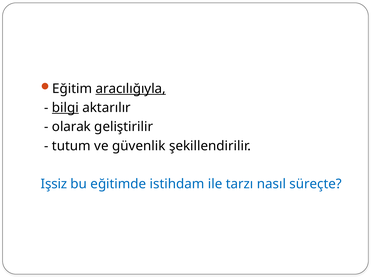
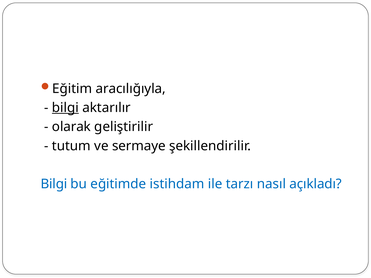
aracılığıyla underline: present -> none (131, 89)
güvenlik: güvenlik -> sermaye (139, 146)
Işsiz: Işsiz -> Bilgi (54, 184)
süreçte: süreçte -> açıkladı (316, 184)
